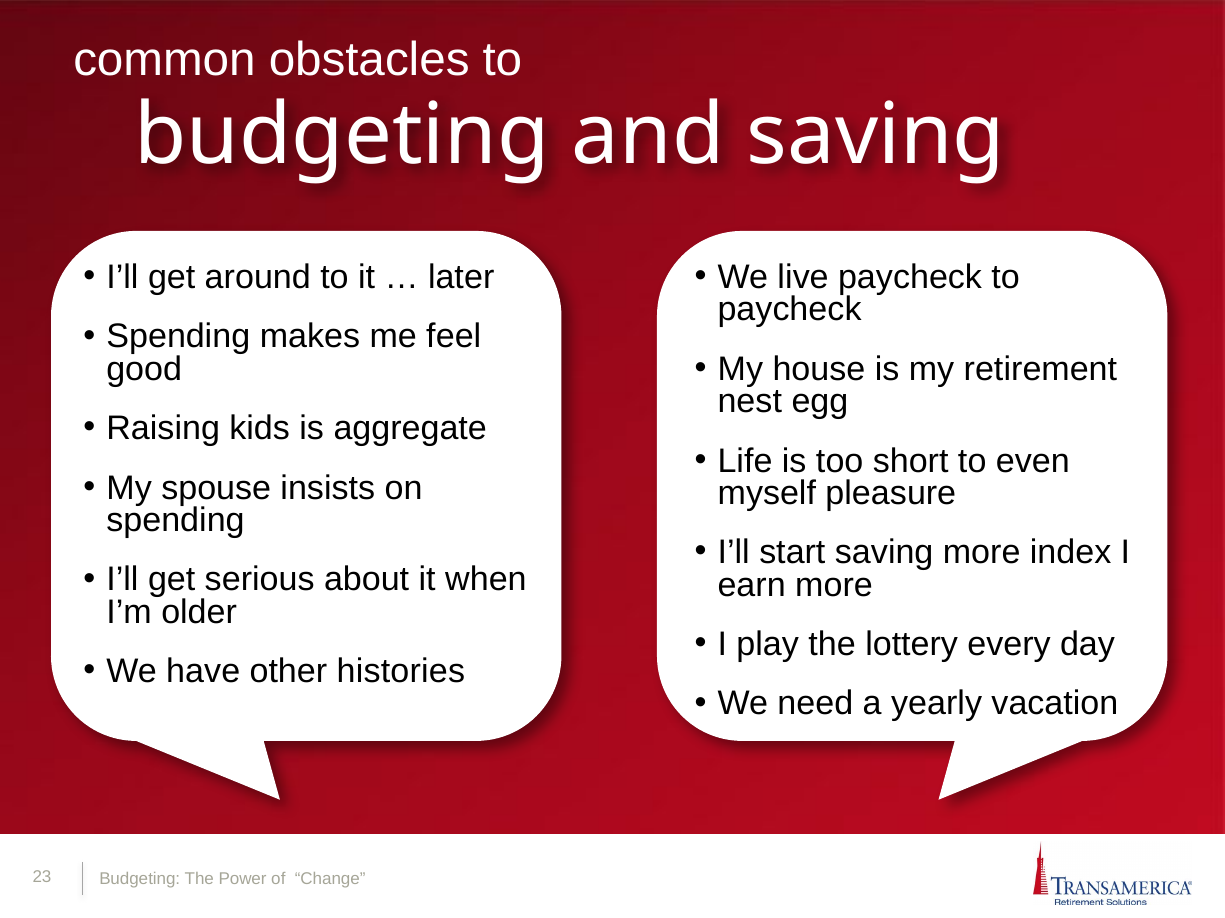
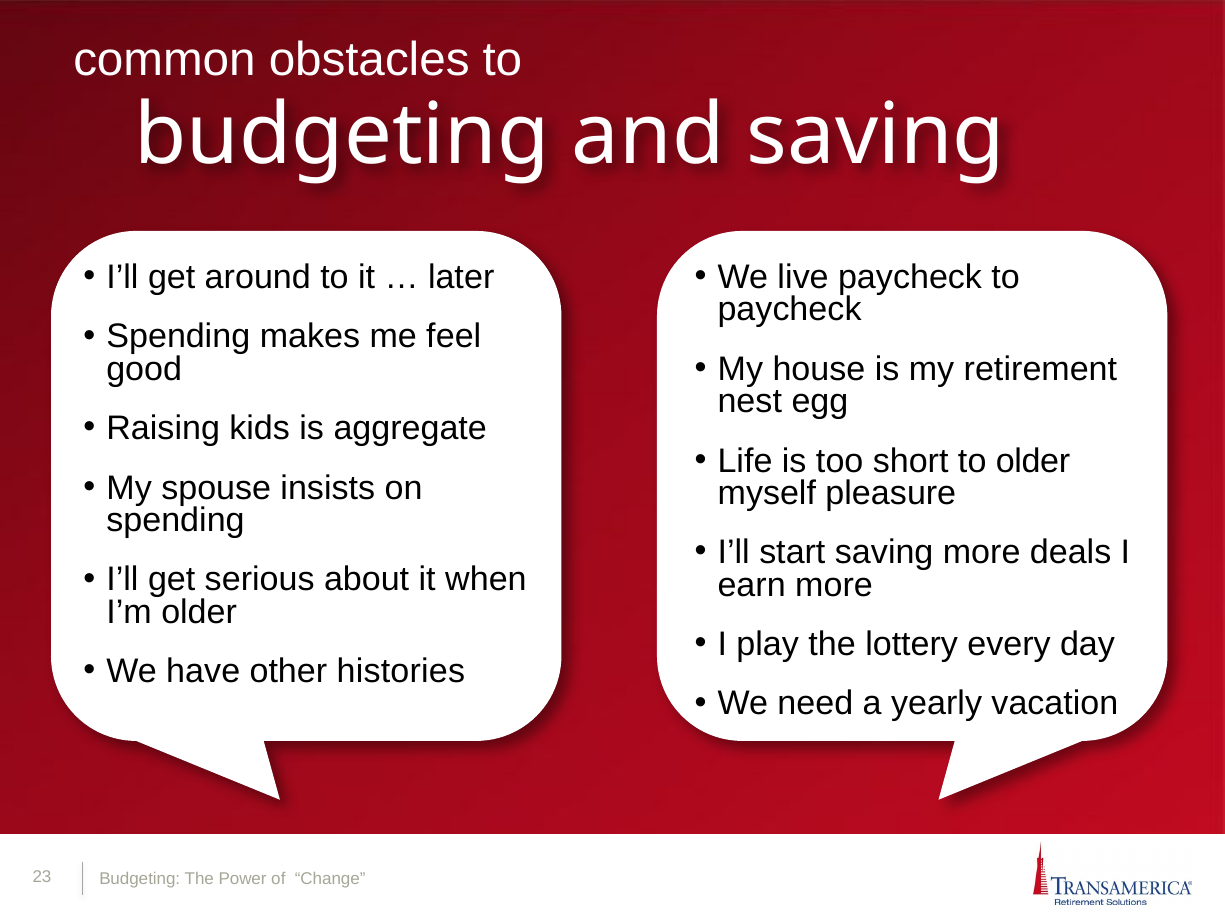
to even: even -> older (1033, 461)
index: index -> deals (1071, 553)
